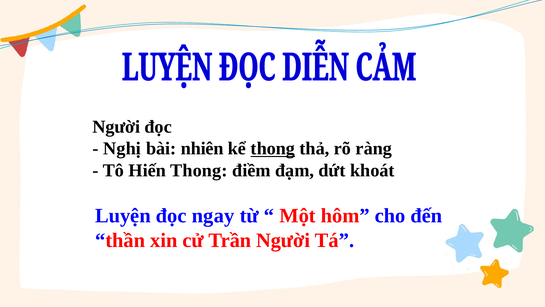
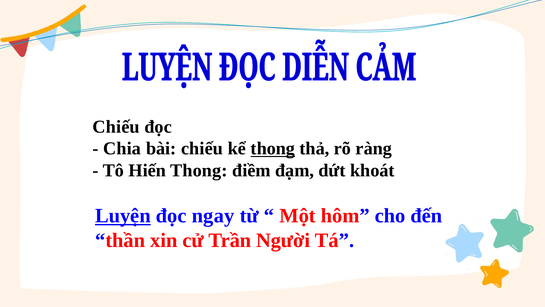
Người: Người -> Chiếu (116, 127)
Nghị: Nghị -> Chia (122, 148)
bài nhiên: nhiên -> chiếu (202, 148)
Luyện underline: none -> present (123, 215)
